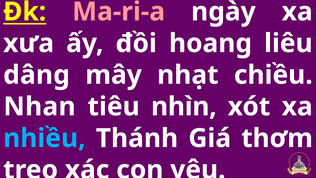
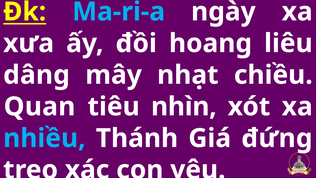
Ma-ri-a colour: pink -> light blue (119, 12)
Nhan: Nhan -> Quan (40, 107)
thơm: thơm -> đứng (277, 138)
